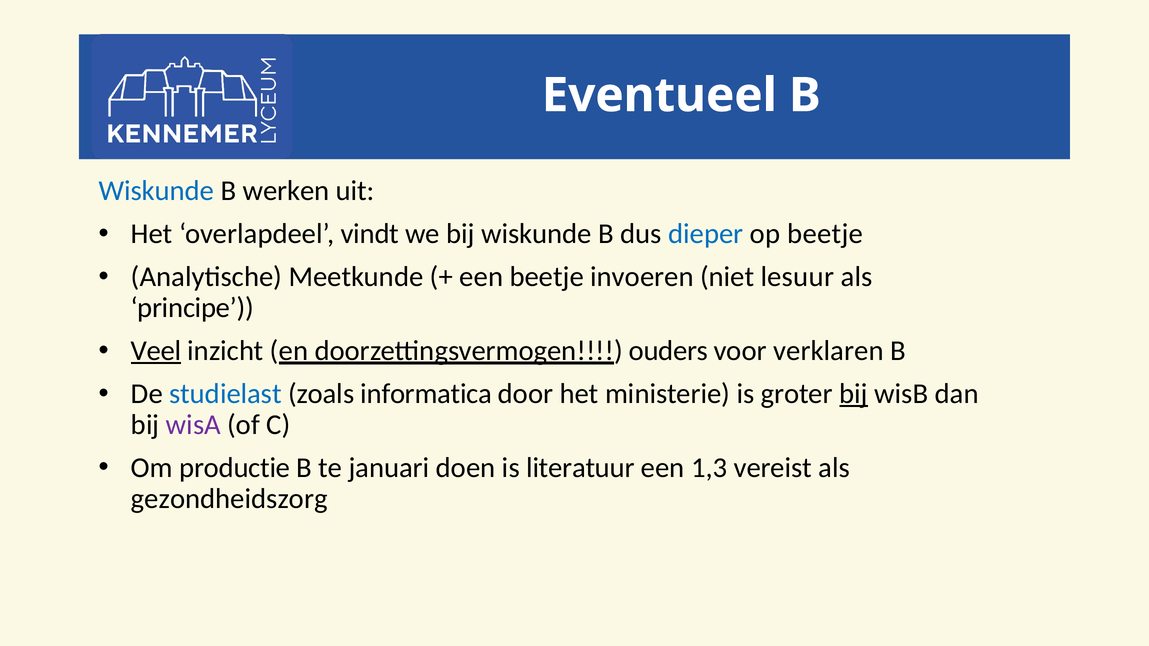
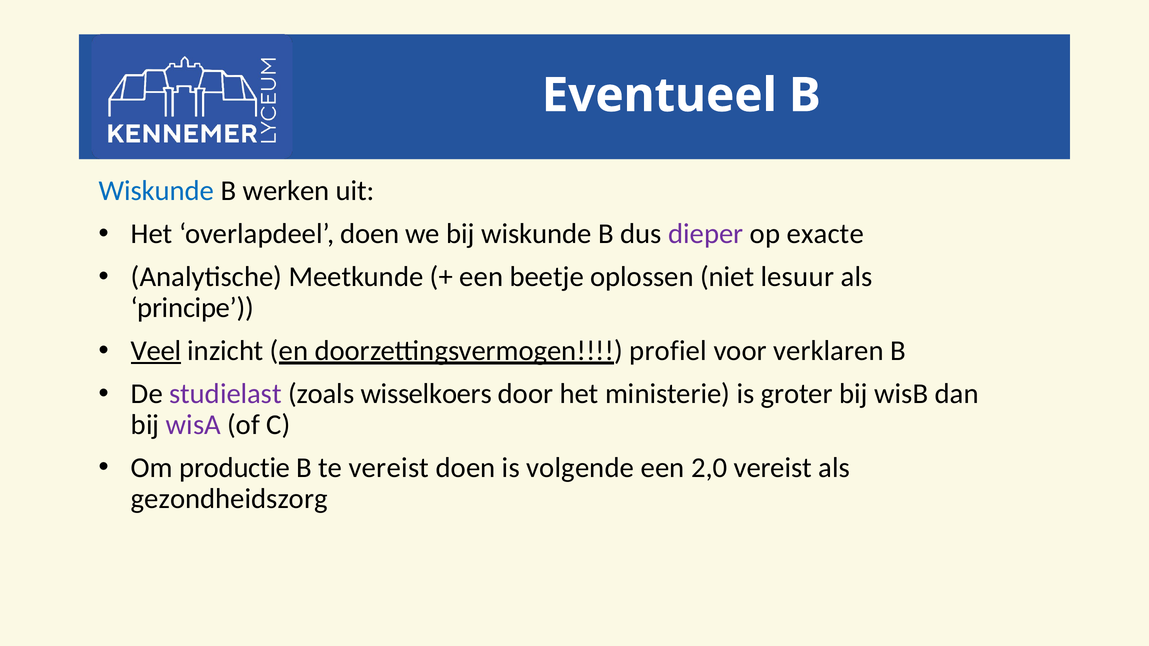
overlapdeel vindt: vindt -> doen (370, 234)
dieper colour: blue -> purple (706, 234)
op beetje: beetje -> exacte (825, 234)
invoeren: invoeren -> oplossen (642, 277)
ouders: ouders -> profiel (668, 351)
studielast colour: blue -> purple (225, 394)
informatica: informatica -> wisselkoers (426, 394)
bij underline: present -> none (854, 394)
te januari: januari -> vereist (389, 468)
literatuur: literatuur -> volgende (580, 468)
1,3: 1,3 -> 2,0 (709, 468)
